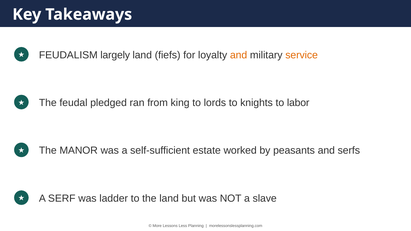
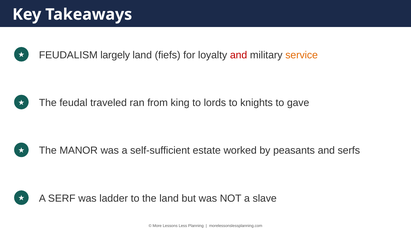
and colour: orange -> red (239, 55)
pledged: pledged -> traveled (109, 103)
labor: labor -> gave (298, 103)
